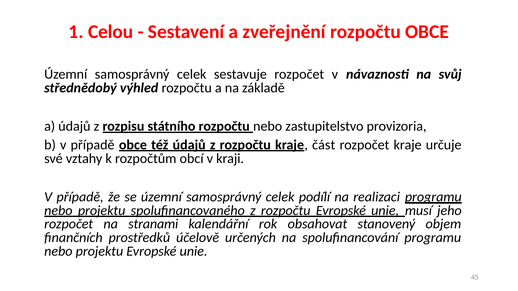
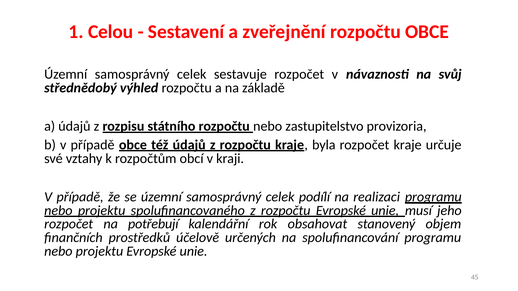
část: část -> byla (324, 145)
stranami: stranami -> potřebují (153, 224)
